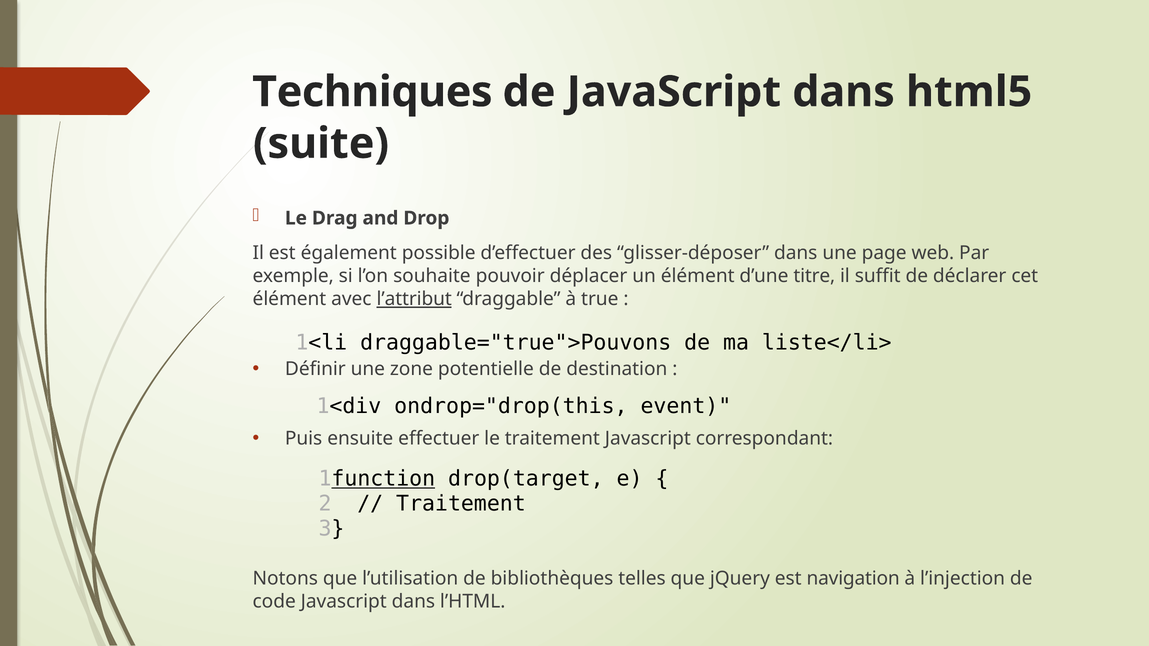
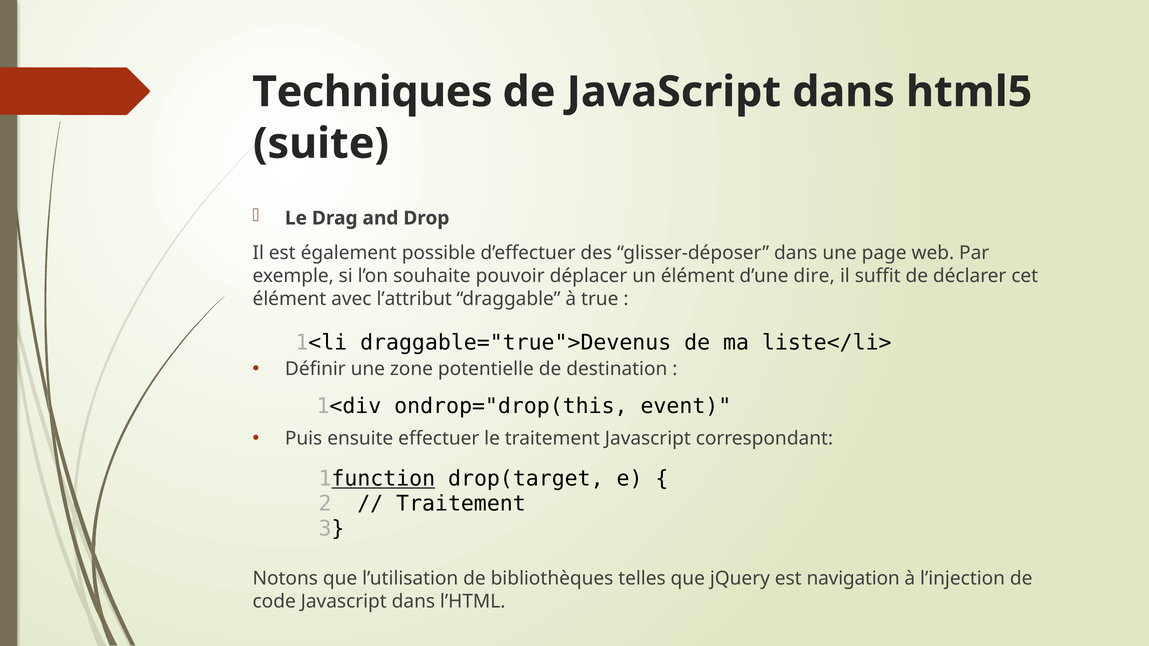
titre: titre -> dire (814, 276)
l’attribut underline: present -> none (414, 299)
draggable="true">Pouvons: draggable="true">Pouvons -> draggable="true">Devenus (516, 343)
